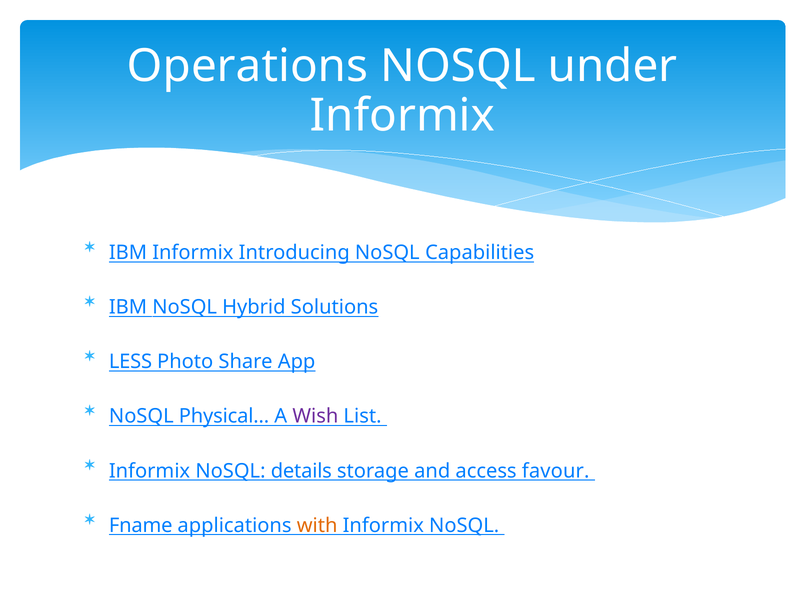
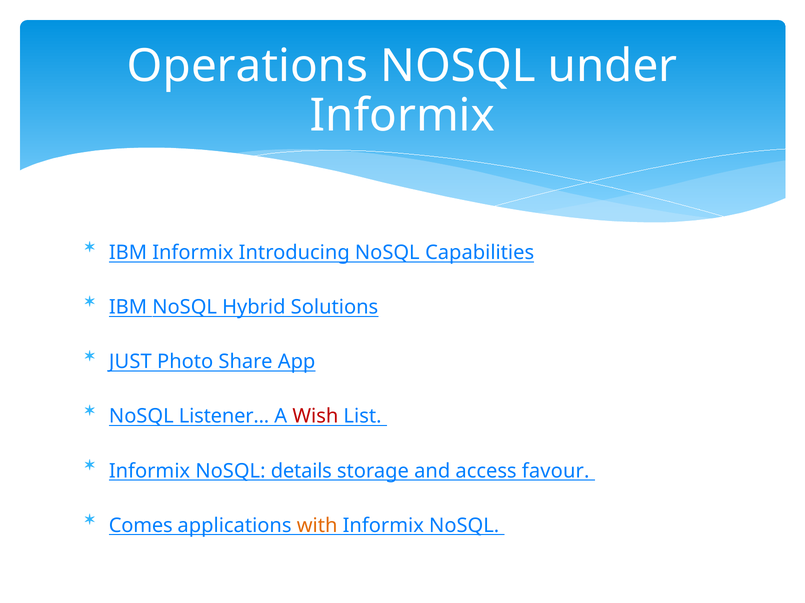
LESS: LESS -> JUST (130, 362)
Physical: Physical -> Listener (224, 417)
Wish colour: purple -> red (315, 417)
Fname: Fname -> Comes (141, 526)
